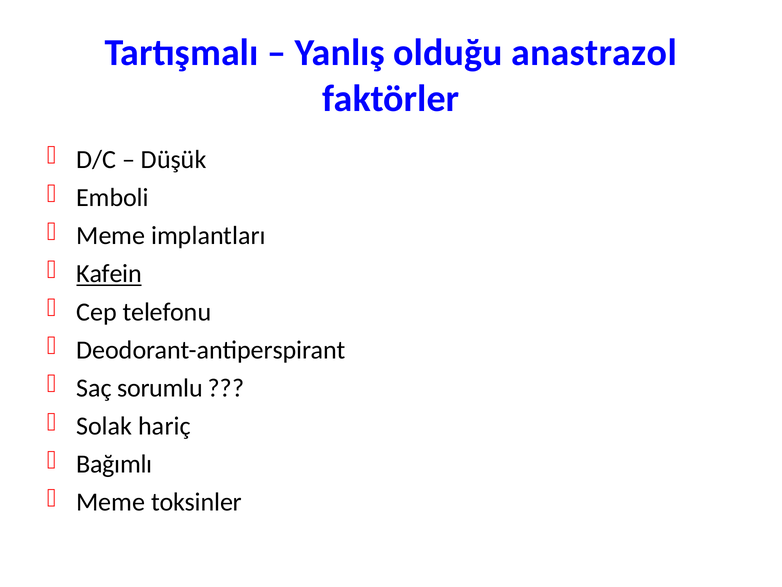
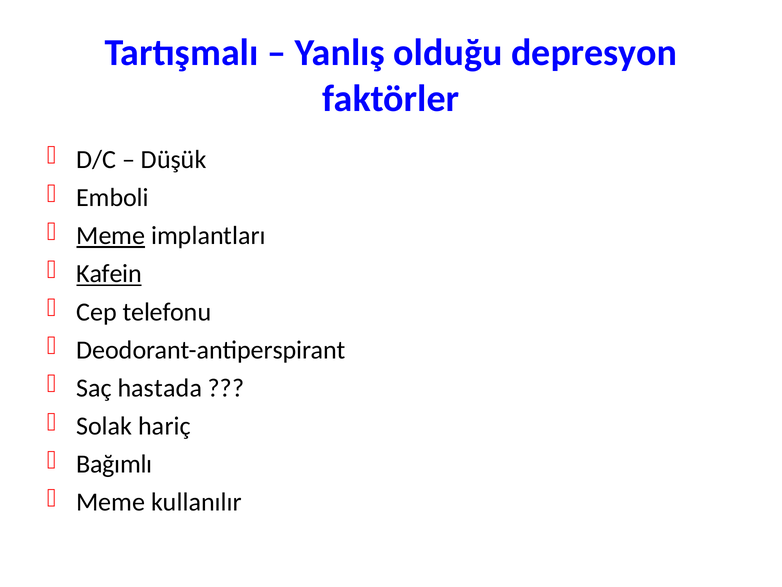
anastrazol: anastrazol -> depresyon (594, 53)
Meme underline: none -> present (111, 236)
sorumlu: sorumlu -> hastada (160, 388)
toksinler: toksinler -> kullanılır (196, 502)
